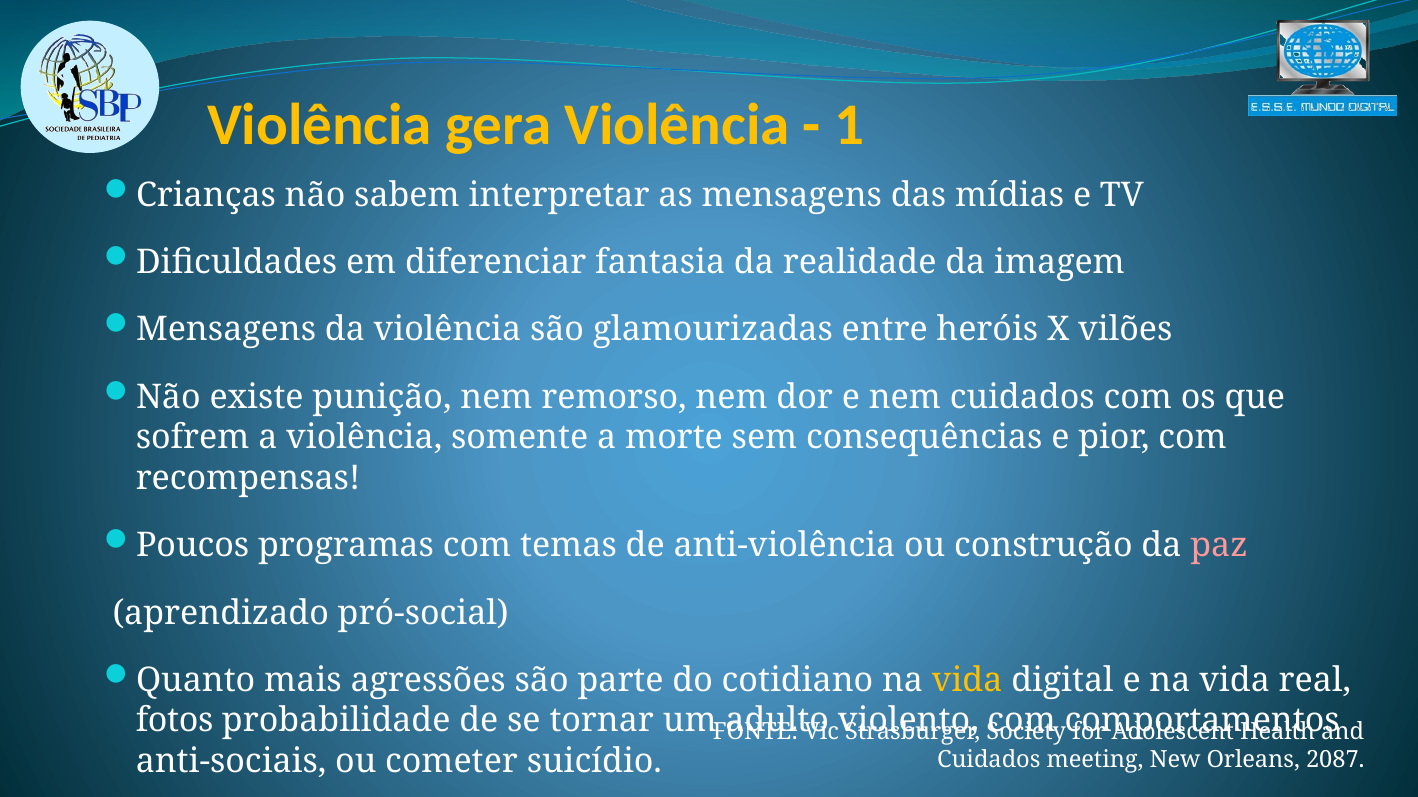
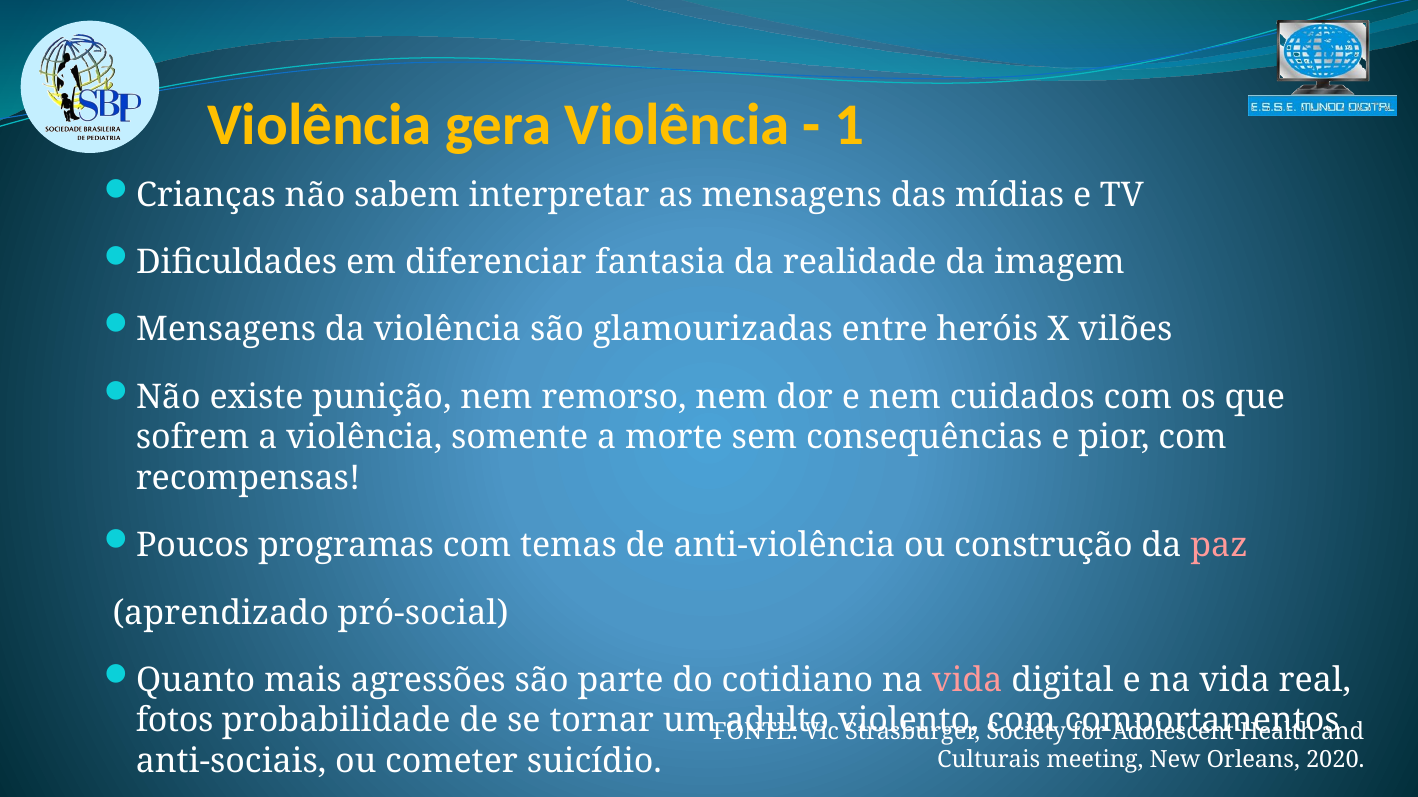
vida colour: yellow -> pink (967, 681)
Cuidados: Cuidados -> Culturais (989, 760)
2087: 2087 -> 2020 (1335, 760)
